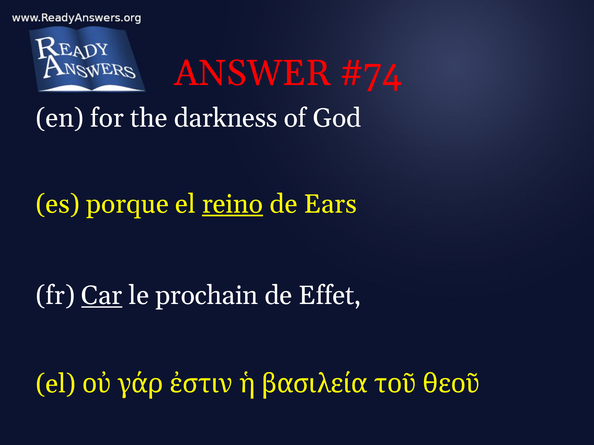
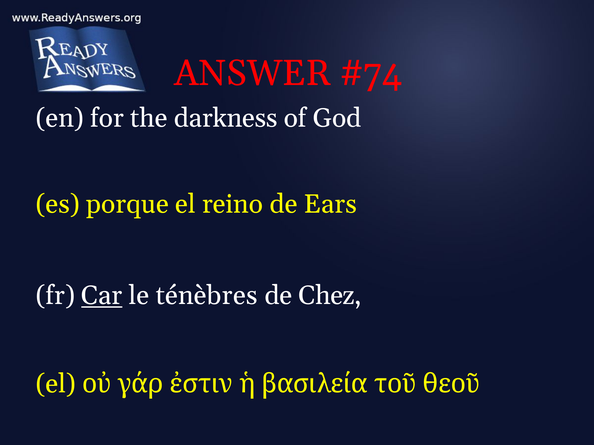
reino underline: present -> none (233, 204)
prochain: prochain -> ténèbres (207, 296)
Effet: Effet -> Chez (330, 296)
